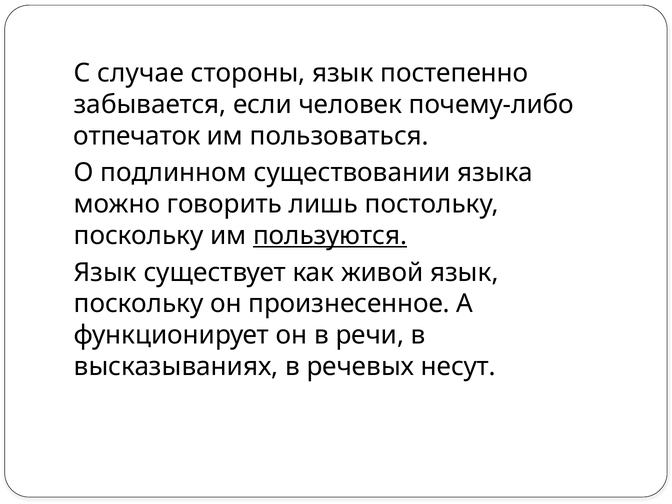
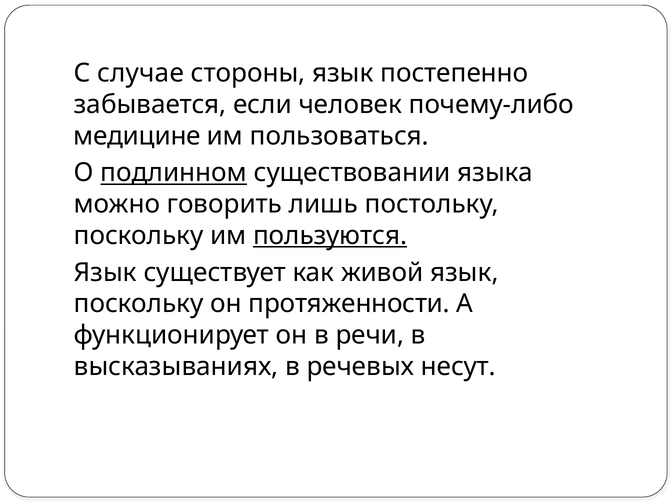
отпечаток: отпечаток -> медицине (137, 136)
подлинном underline: none -> present (174, 173)
произнесенное: произнесенное -> протяженности (349, 304)
